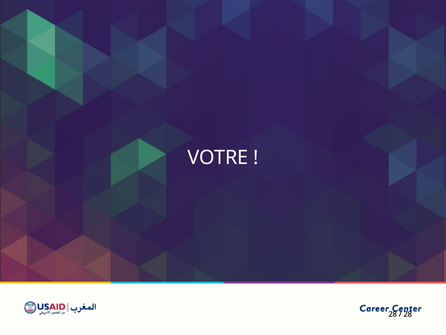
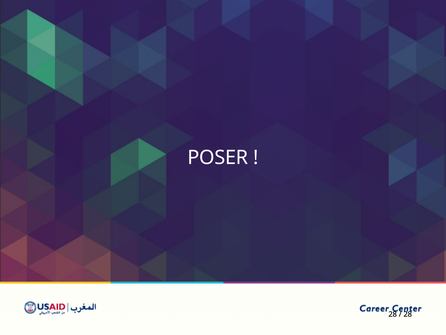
VOTRE: VOTRE -> POSER (218, 157)
